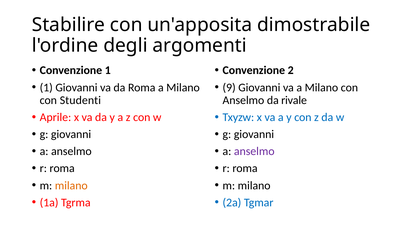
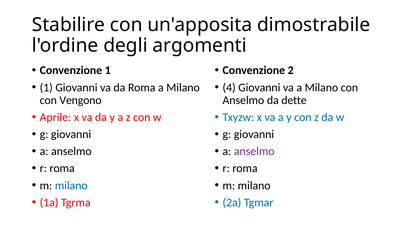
9: 9 -> 4 (229, 88)
Studenti: Studenti -> Vengono (81, 100)
rivale: rivale -> dette (294, 100)
milano colour: orange -> blue (71, 186)
